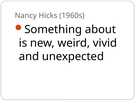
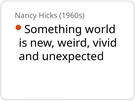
about: about -> world (100, 30)
